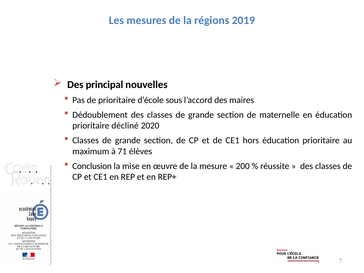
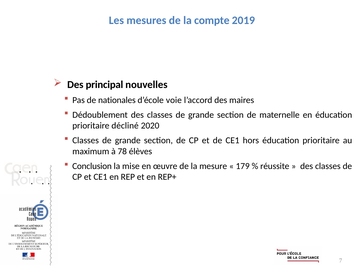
régions: régions -> compte (212, 20)
de prioritaire: prioritaire -> nationales (117, 100)
sous: sous -> voie (174, 100)
71: 71 -> 78 (122, 151)
200: 200 -> 179 (243, 166)
